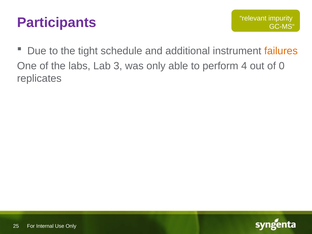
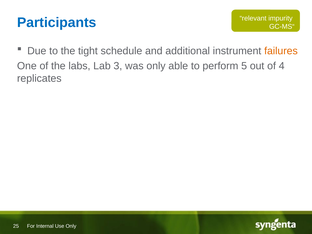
Participants colour: purple -> blue (57, 23)
4: 4 -> 5 (244, 66)
0: 0 -> 4 (282, 66)
